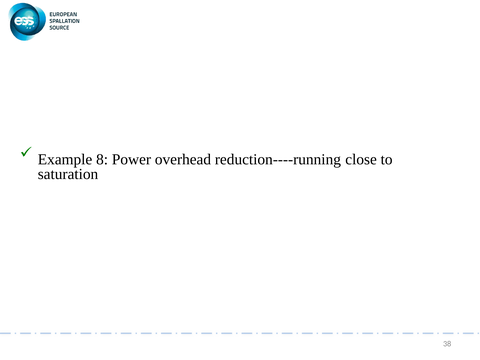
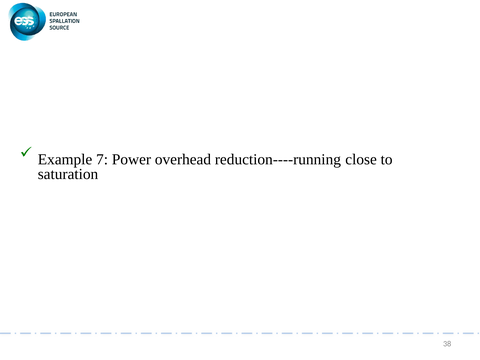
8: 8 -> 7 (102, 159)
